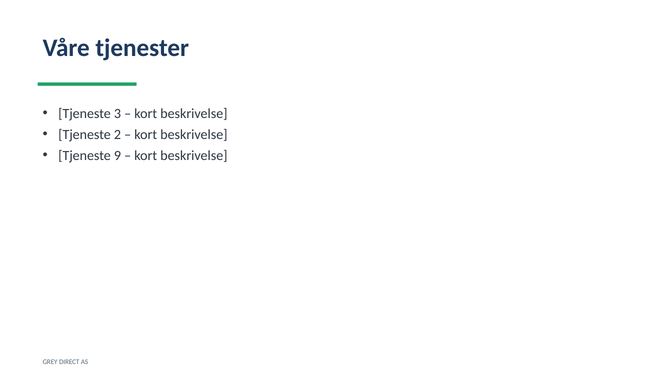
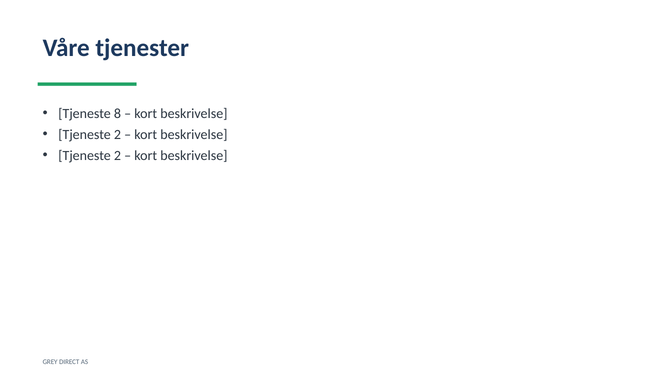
3: 3 -> 8 (117, 113)
9: 9 -> 2 (117, 155)
